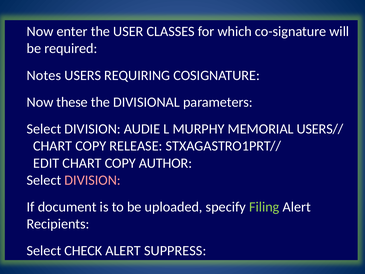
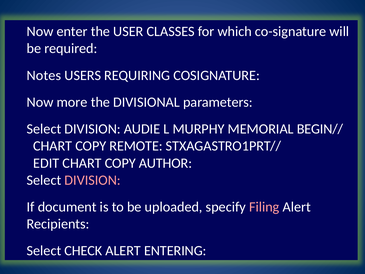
these: these -> more (72, 102)
USERS//: USERS// -> BEGIN// (320, 129)
RELEASE: RELEASE -> REMOTE (136, 146)
Filing colour: light green -> pink (264, 207)
SUPPRESS: SUPPRESS -> ENTERING (175, 251)
